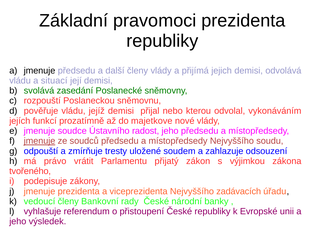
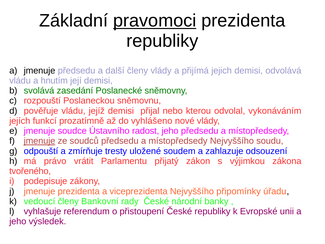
pravomoci underline: none -> present (155, 21)
situací: situací -> hnutím (54, 81)
majetkove: majetkove -> vyhlášeno (152, 121)
zadávacích: zadávacích -> připomínky (239, 191)
